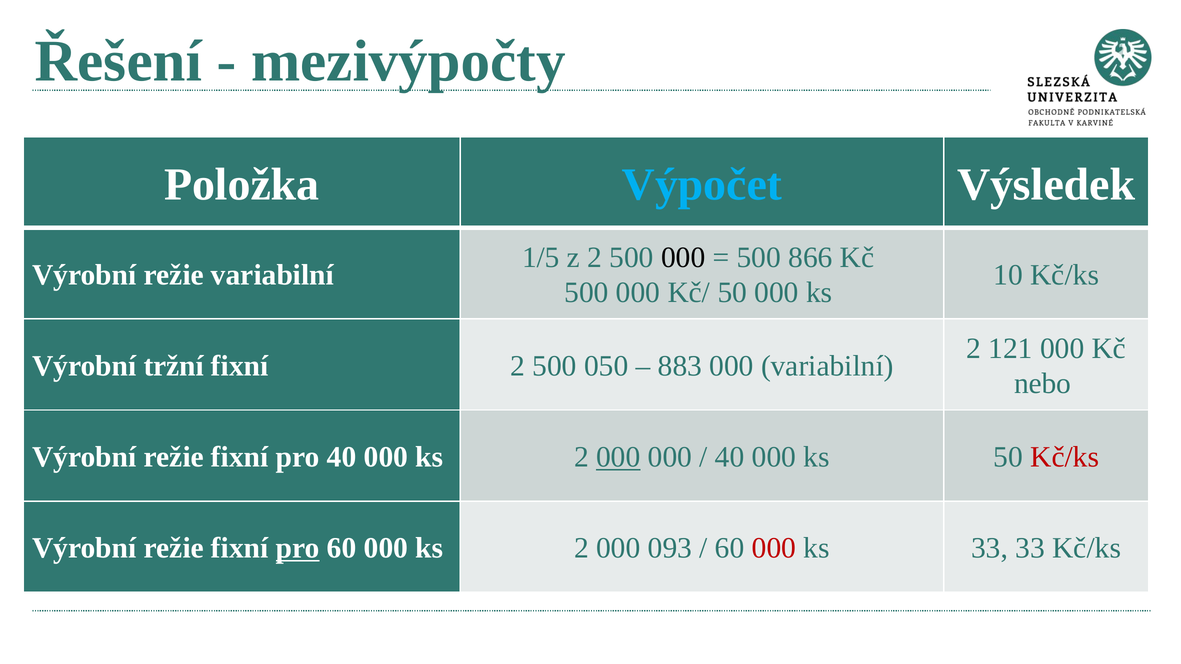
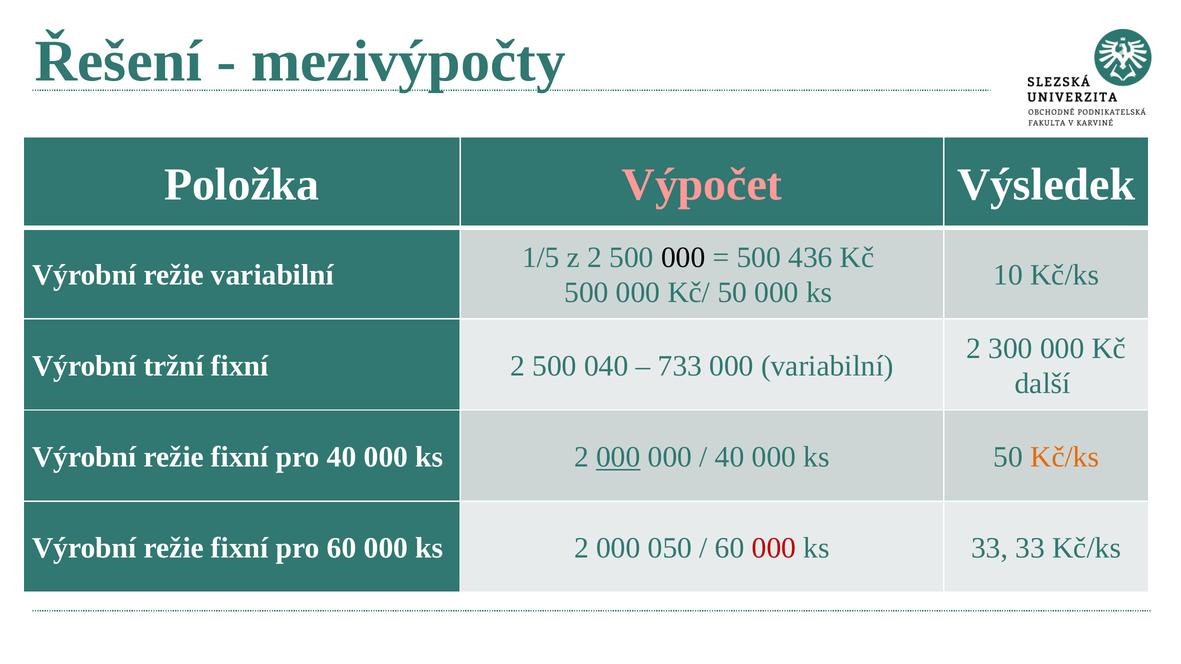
Výpočet colour: light blue -> pink (702, 185)
866: 866 -> 436 (811, 257)
121: 121 -> 300 (1010, 349)
050: 050 -> 040 (606, 366)
883: 883 -> 733 (680, 366)
nebo: nebo -> další (1043, 384)
Kč/ks colour: red -> orange (1065, 457)
pro underline: present -> none (298, 548)
093: 093 -> 050 (670, 548)
